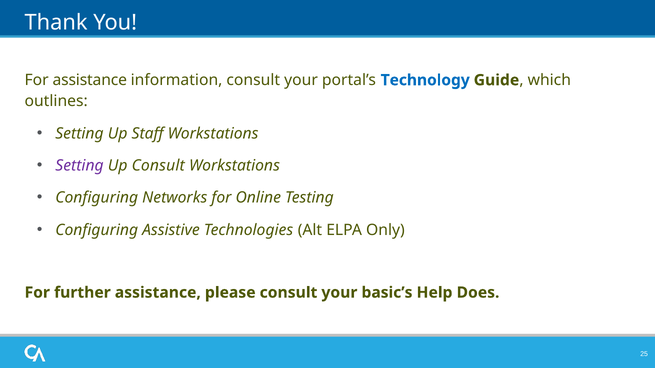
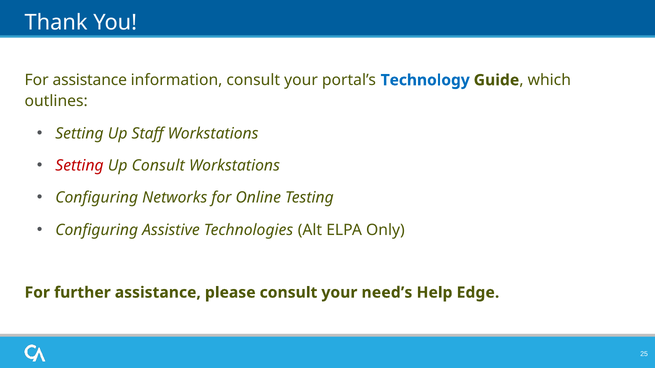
Setting colour: purple -> red (80, 166)
basic’s: basic’s -> need’s (387, 293)
Does: Does -> Edge (478, 293)
